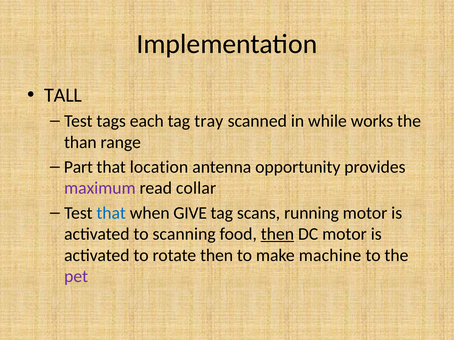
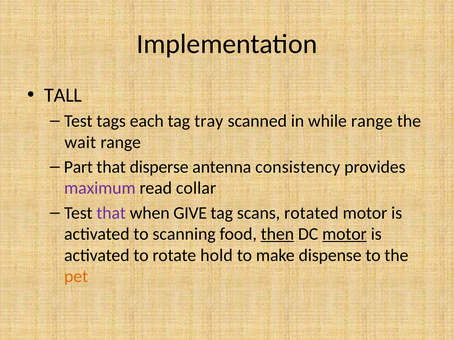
while works: works -> range (372, 121)
than: than -> wait (80, 143)
location: location -> disperse (159, 167)
opportunity: opportunity -> consistency (298, 167)
that colour: blue -> purple (111, 213)
running: running -> rotated (311, 213)
motor underline: none -> present (344, 234)
rotate then: then -> hold (216, 256)
machine: machine -> dispense (330, 256)
pet colour: purple -> orange (76, 277)
